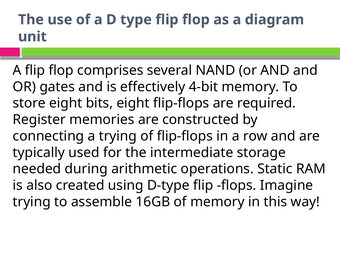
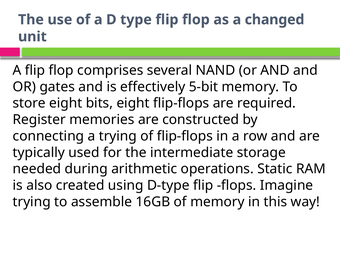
diagram: diagram -> changed (275, 20)
4-bit: 4-bit -> 5-bit (203, 87)
